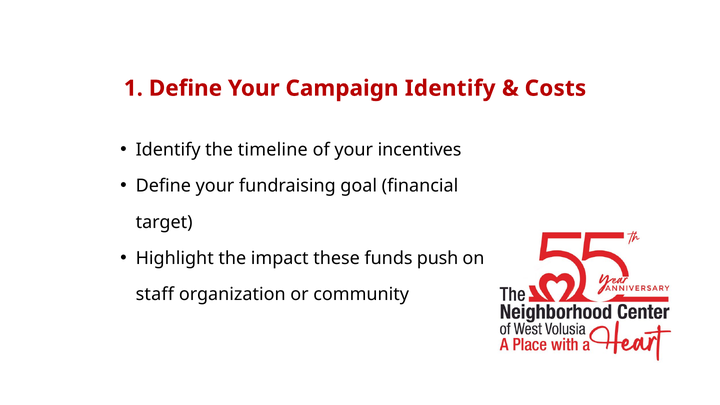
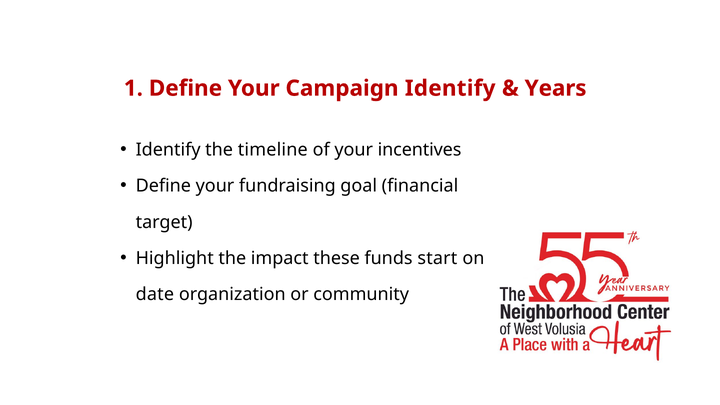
Costs: Costs -> Years (556, 88)
push: push -> start (437, 258)
staff: staff -> date (155, 295)
